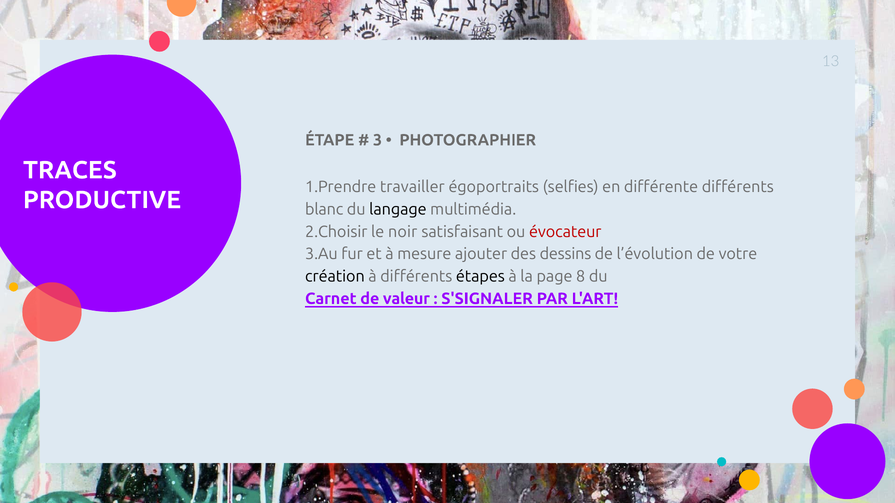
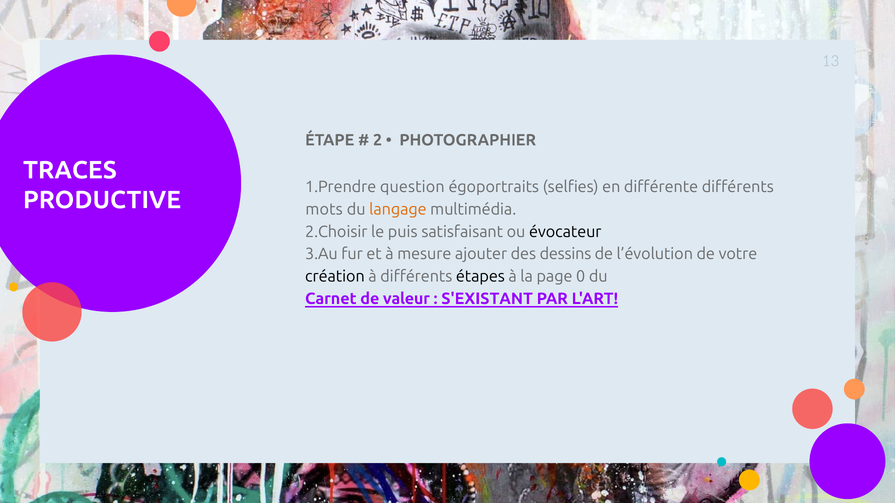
3: 3 -> 2 (378, 140)
travailler: travailler -> question (412, 187)
blanc: blanc -> mots (324, 210)
langage colour: black -> orange (398, 210)
noir: noir -> puis (403, 232)
évocateur colour: red -> black (565, 232)
8: 8 -> 0 (581, 277)
S'SIGNALER: S'SIGNALER -> S'EXISTANT (487, 299)
